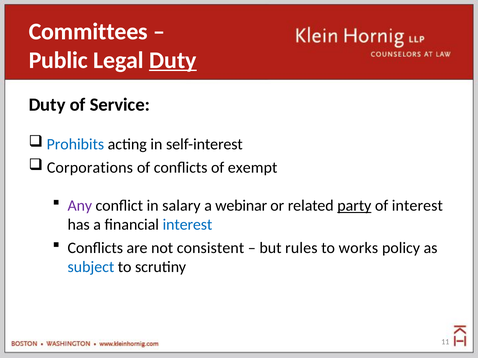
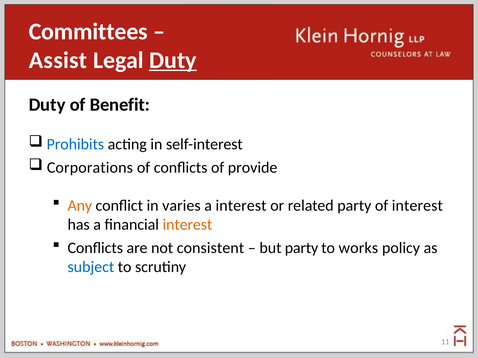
Public: Public -> Assist (58, 60)
Service: Service -> Benefit (120, 105)
exempt: exempt -> provide (253, 168)
Any colour: purple -> orange (80, 206)
salary: salary -> varies (181, 206)
a webinar: webinar -> interest (241, 206)
party underline: present -> none (354, 206)
interest colour: blue -> orange (187, 225)
but rules: rules -> party (301, 248)
